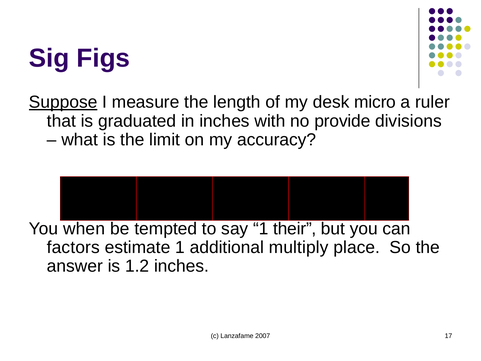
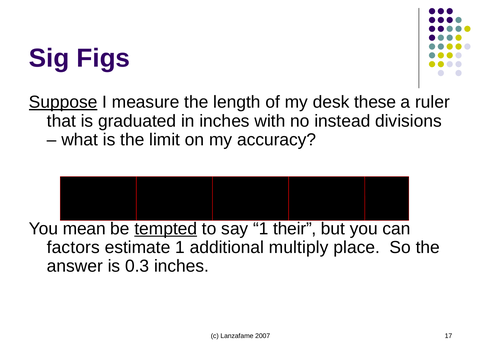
micro: micro -> these (375, 102)
provide: provide -> instead (342, 121)
when: when -> mean (84, 228)
tempted underline: none -> present (166, 228)
1.2: 1.2 -> 0.3 (137, 266)
